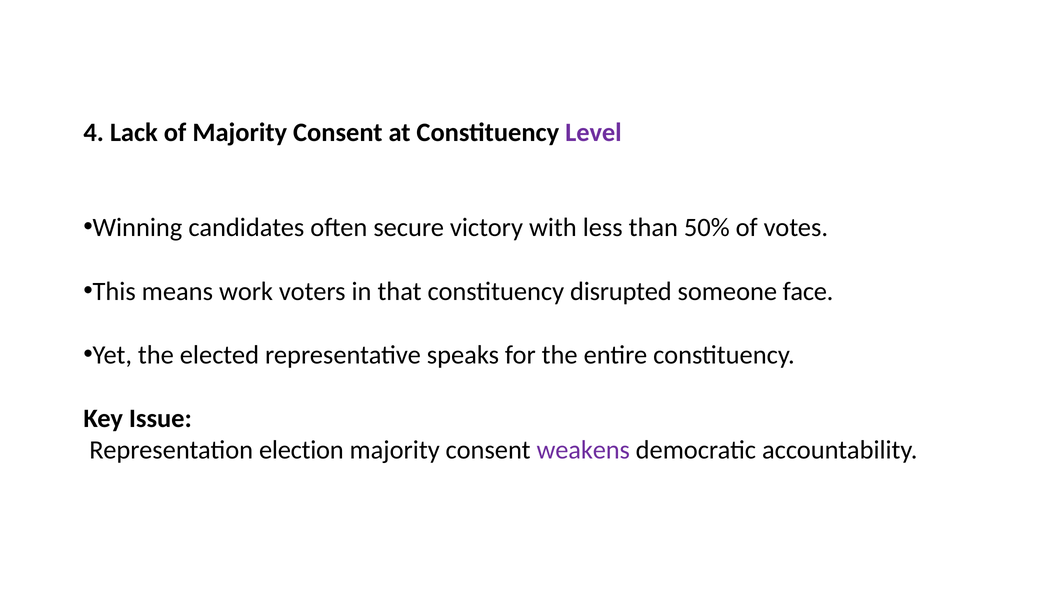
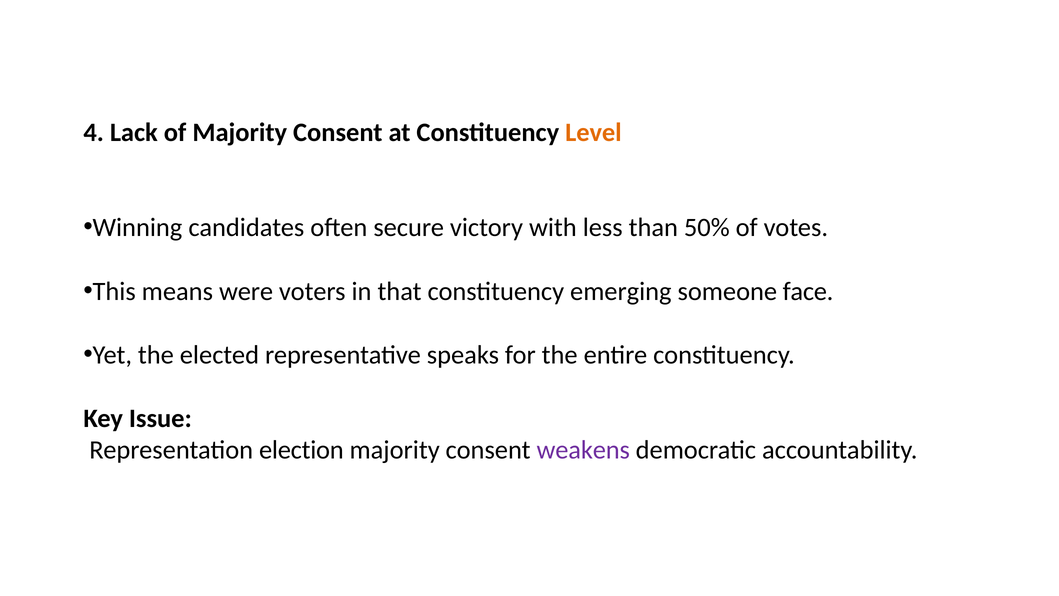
Level colour: purple -> orange (593, 132)
work: work -> were (246, 291)
disrupted: disrupted -> emerging (621, 291)
